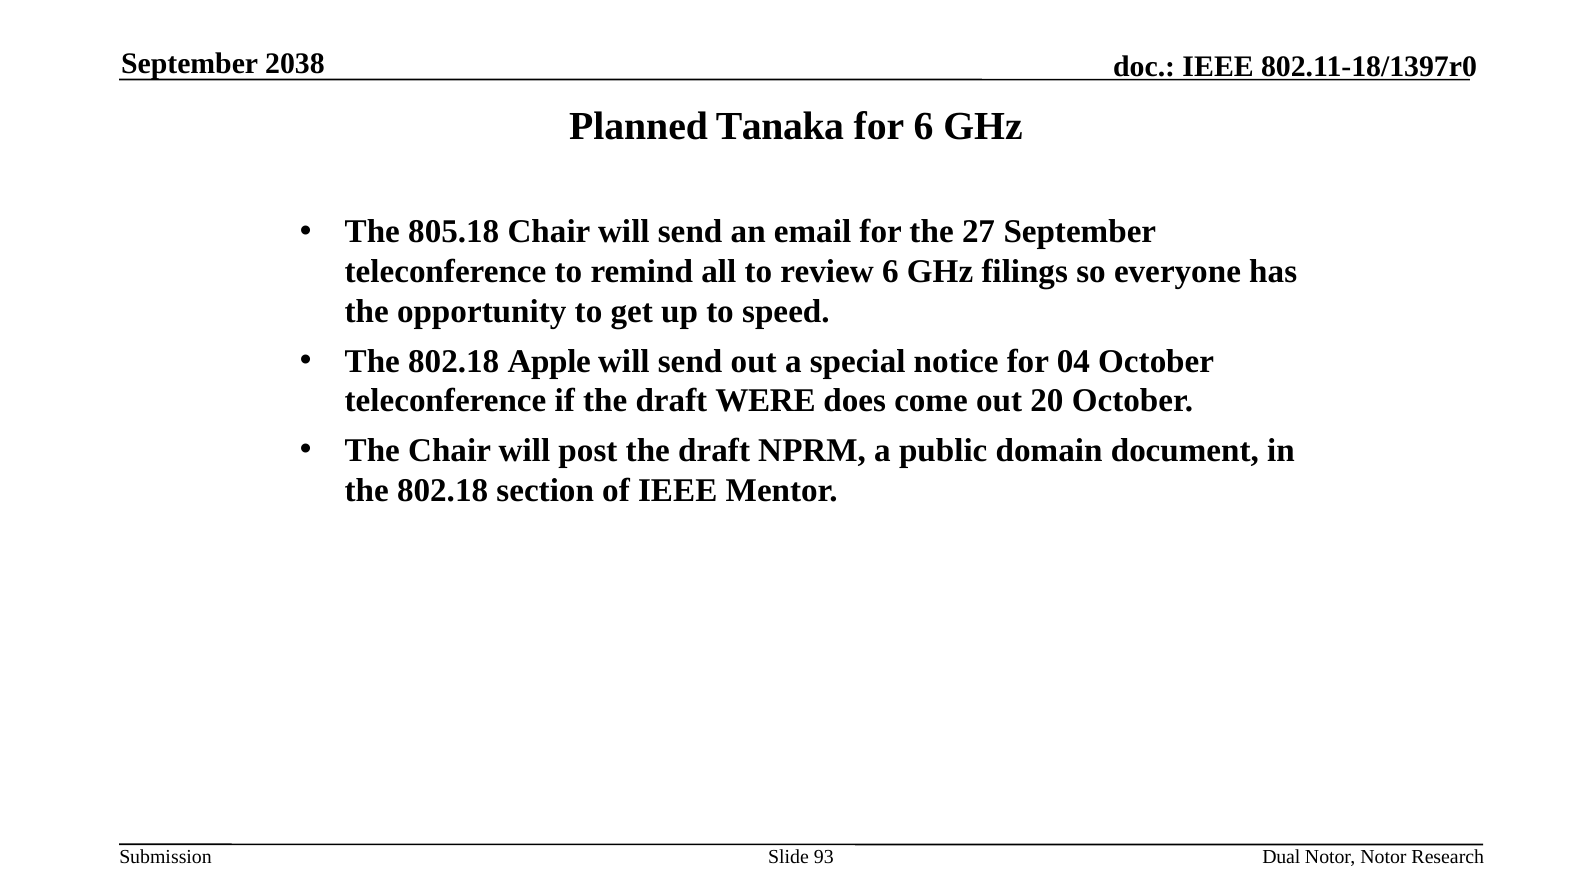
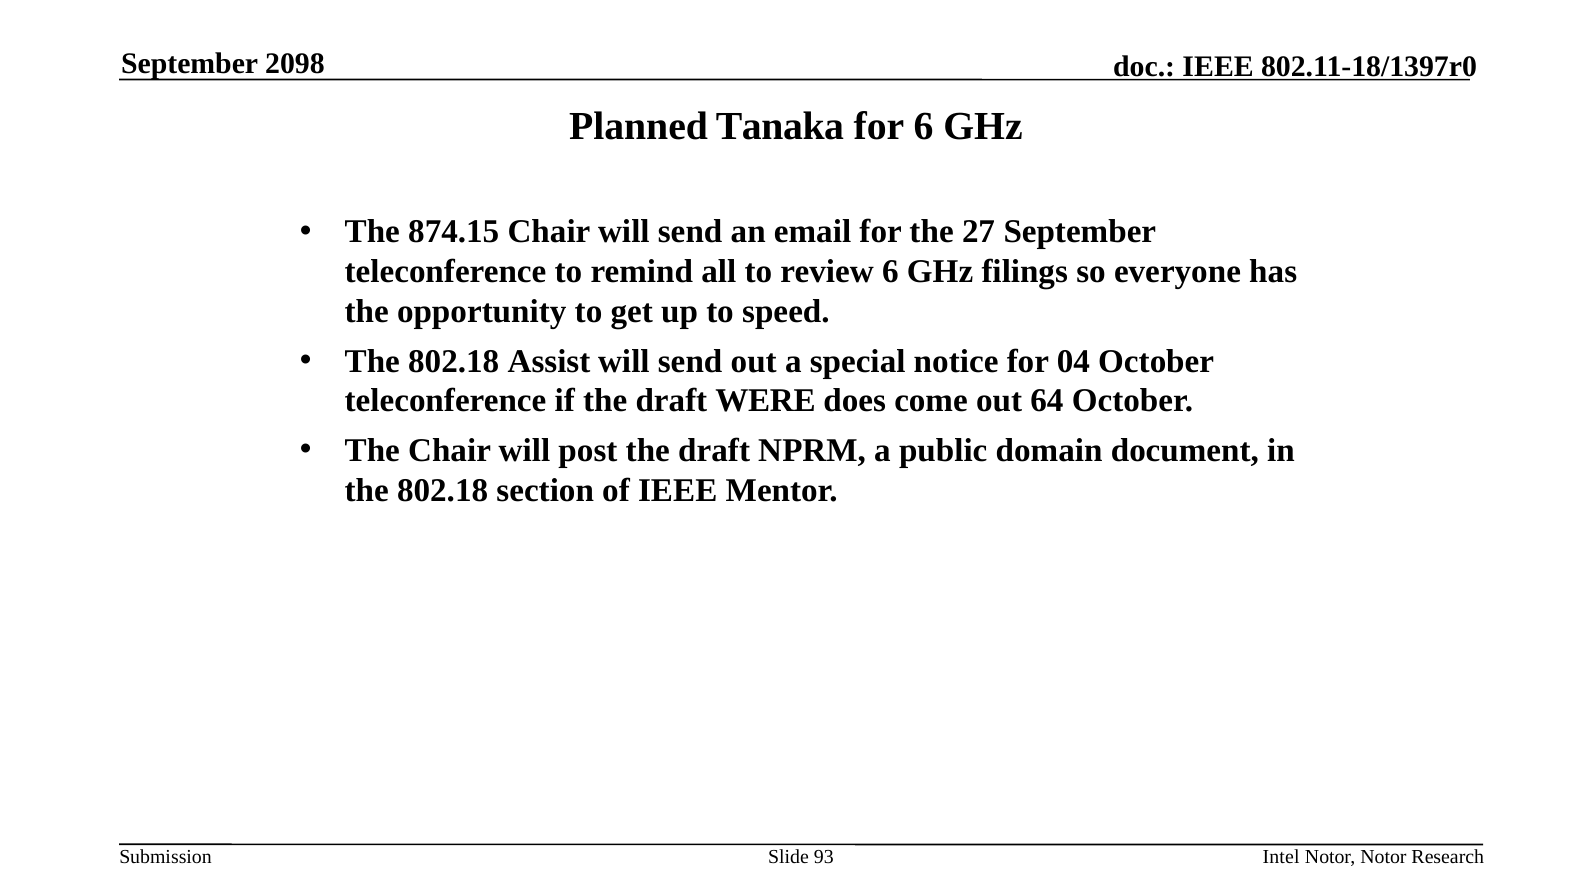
2038: 2038 -> 2098 (295, 63)
805.18: 805.18 -> 874.15 (454, 232)
Apple: Apple -> Assist (549, 361)
20: 20 -> 64 (1047, 401)
Dual: Dual -> Intel (1281, 857)
